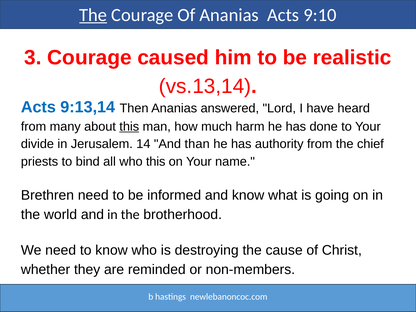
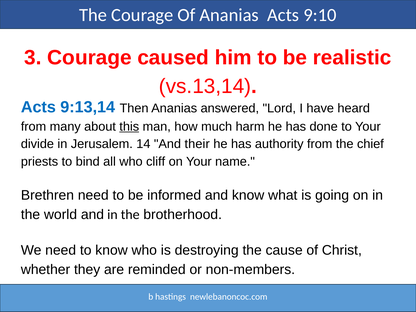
The underline: present -> none (93, 15)
than: than -> their (197, 144)
who this: this -> cliff (156, 162)
